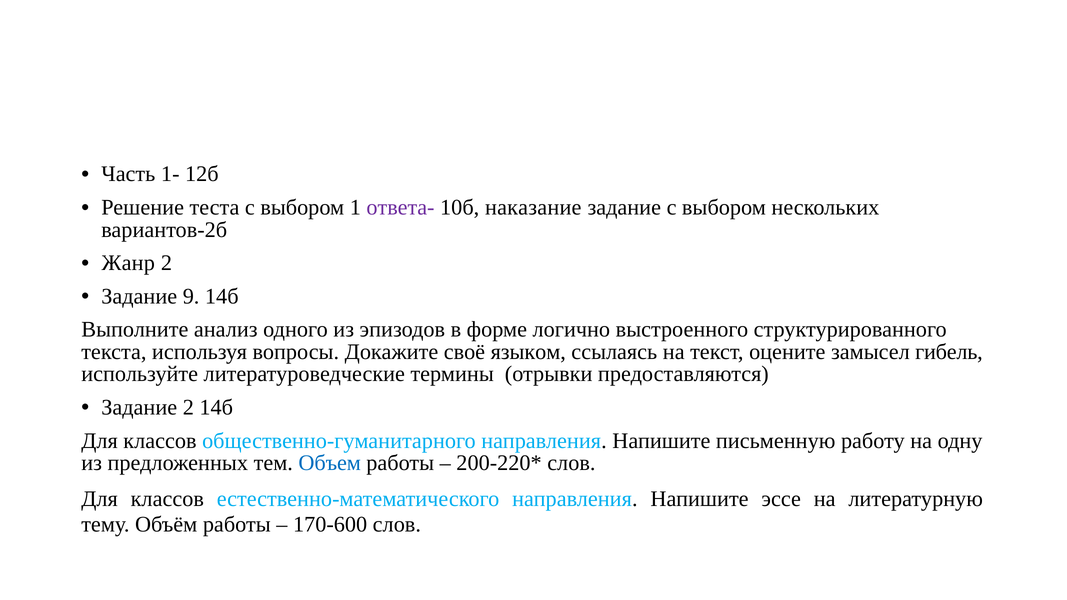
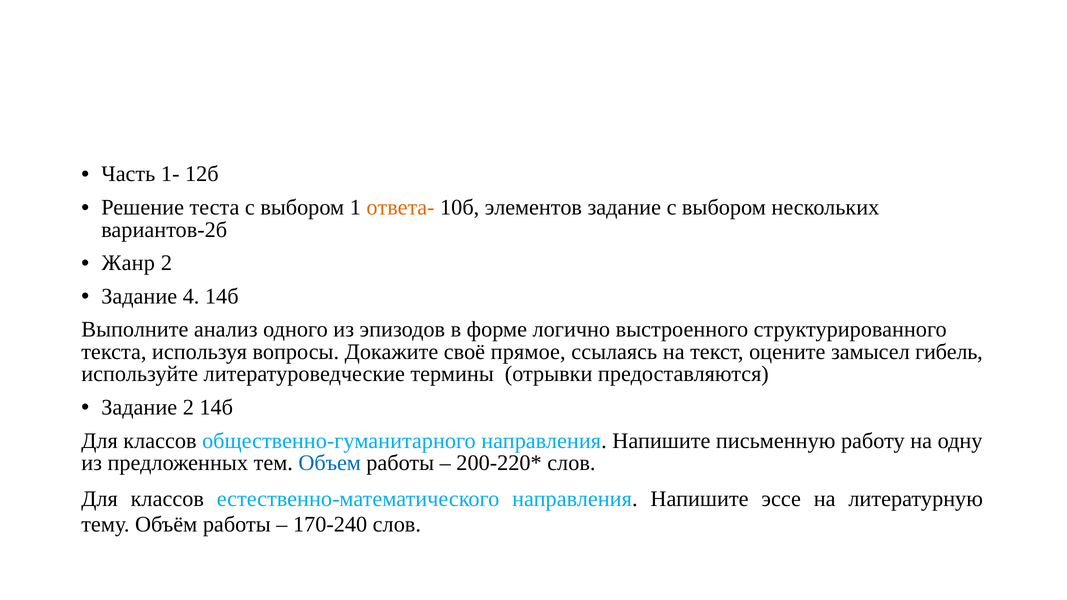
ответа- colour: purple -> orange (400, 208)
наказание: наказание -> элементов (533, 208)
9: 9 -> 4 (191, 296)
языком: языком -> прямое (528, 352)
170-600: 170-600 -> 170-240 (330, 525)
